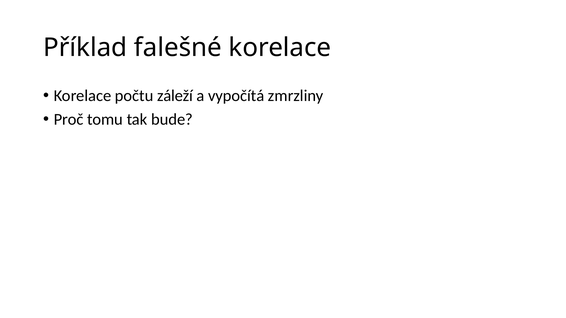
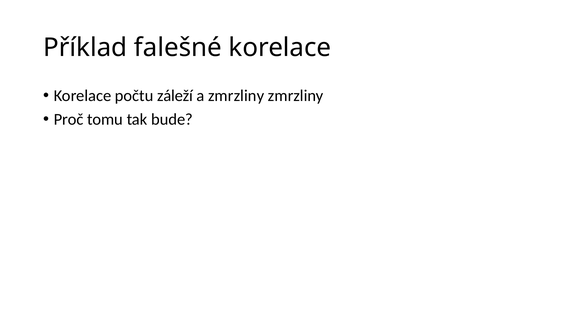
a vypočítá: vypočítá -> zmrzliny (236, 96)
